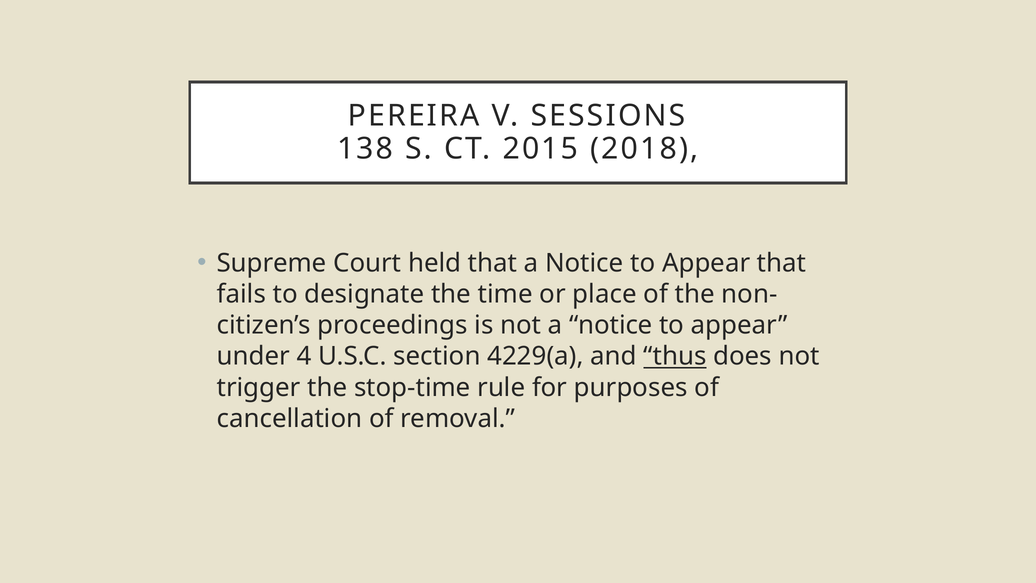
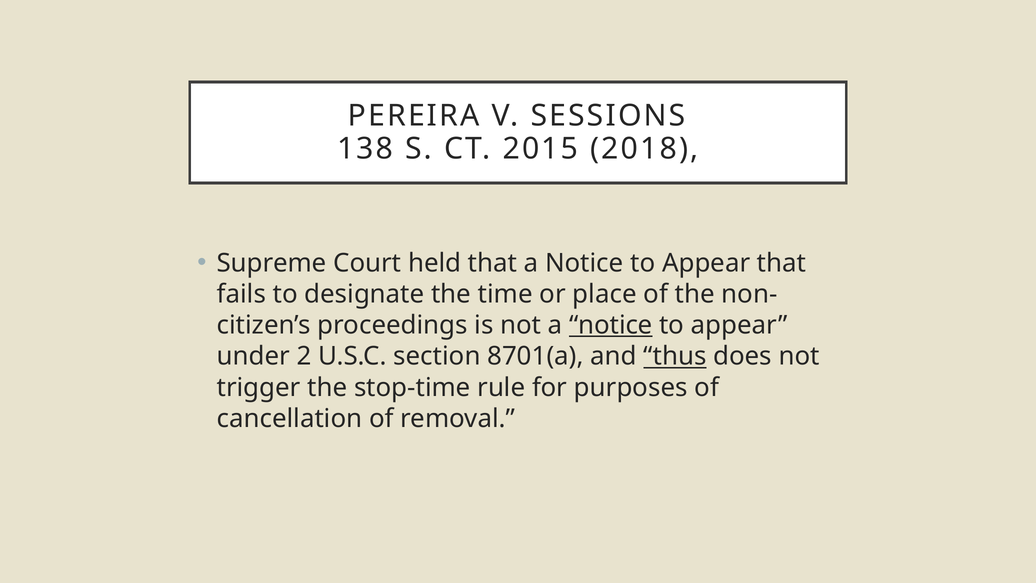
notice underline: none -> present (611, 325)
4: 4 -> 2 (304, 356)
4229(a: 4229(a -> 8701(a (535, 356)
